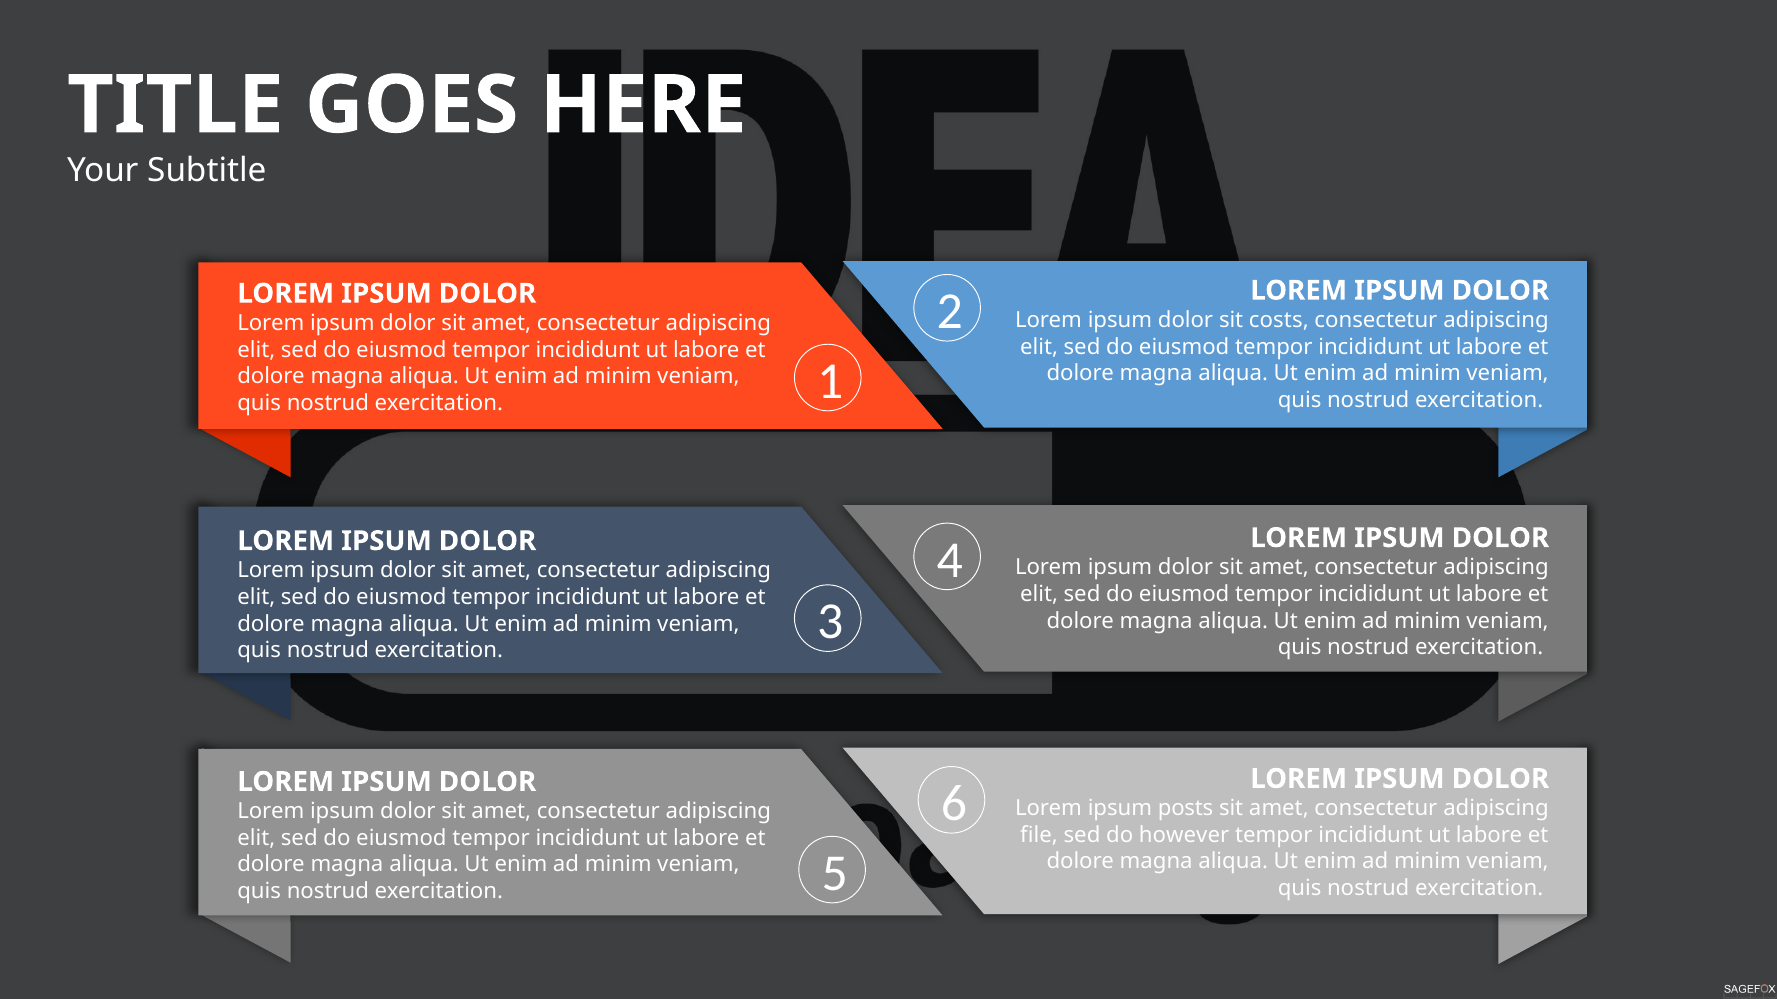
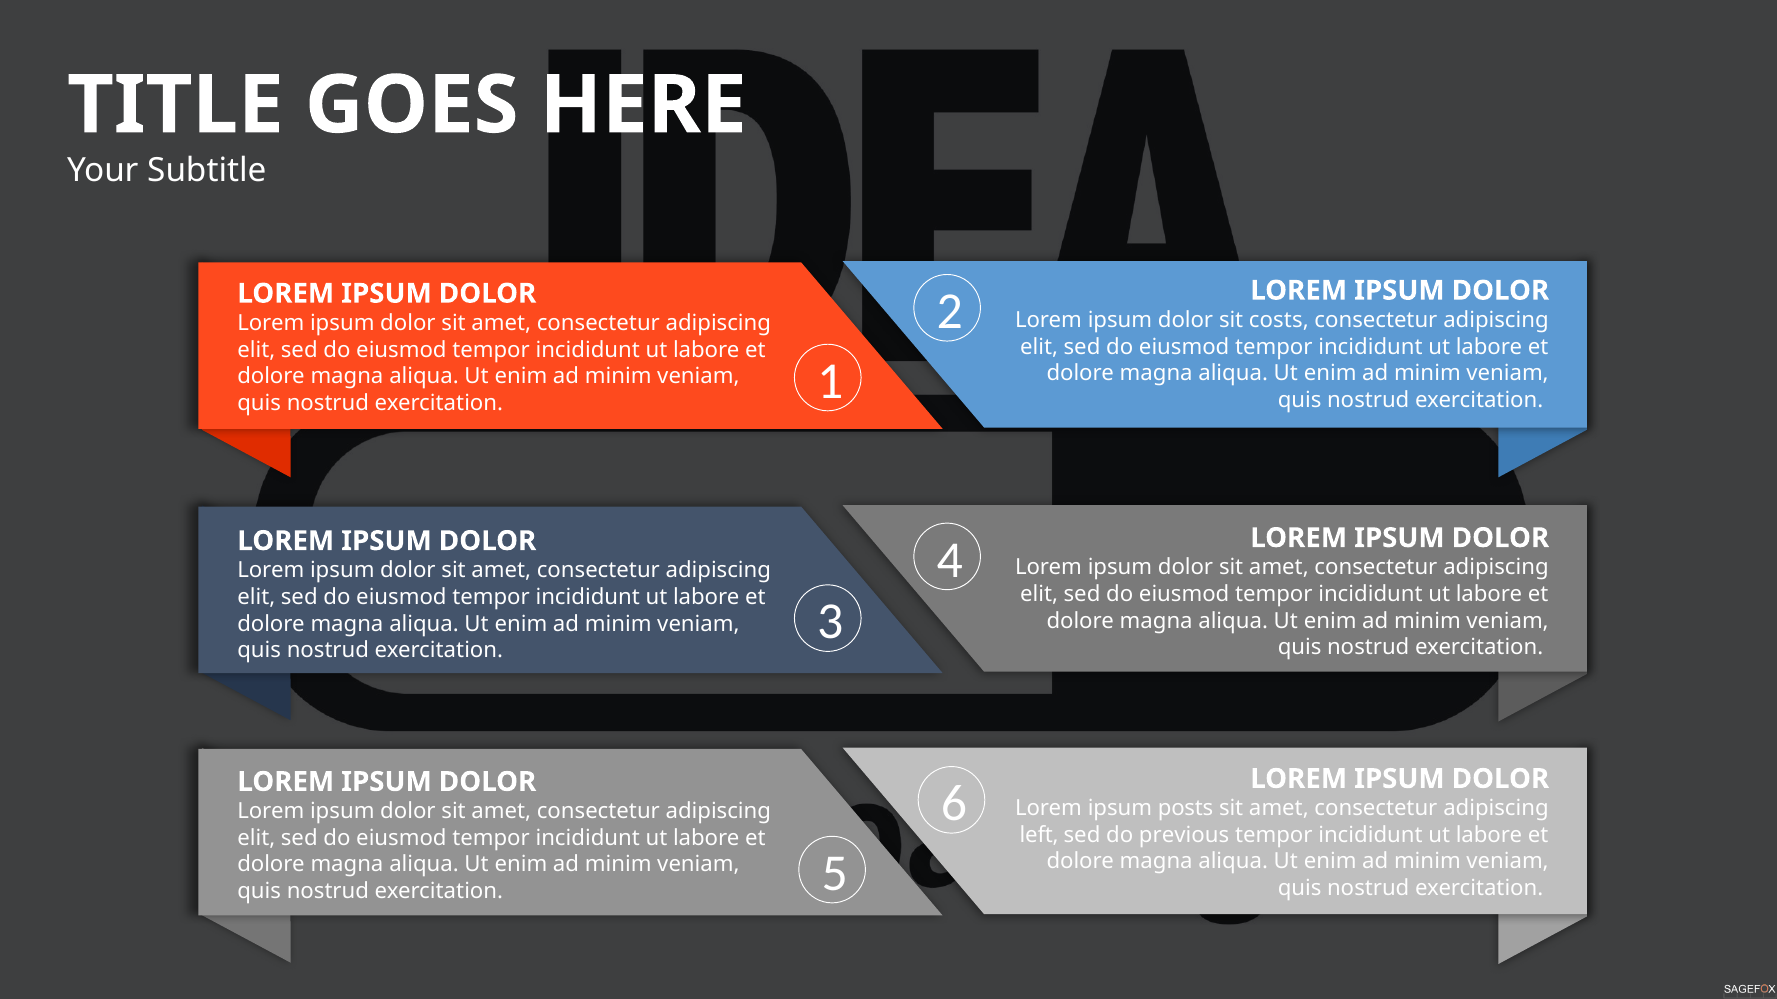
file: file -> left (1039, 836)
however: however -> previous (1184, 836)
